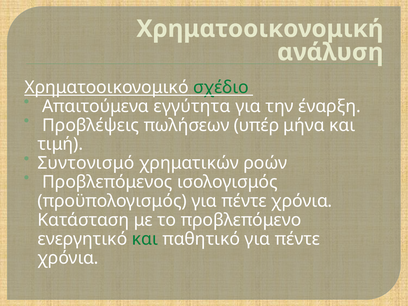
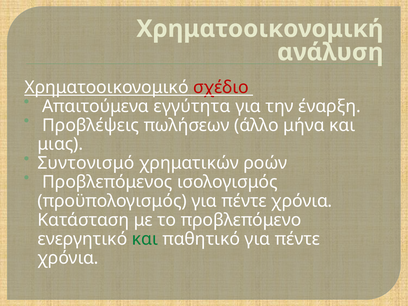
σχέδιο colour: green -> red (221, 87)
υπέρ: υπέρ -> άλλο (257, 125)
τιμή: τιμή -> μιας (60, 144)
